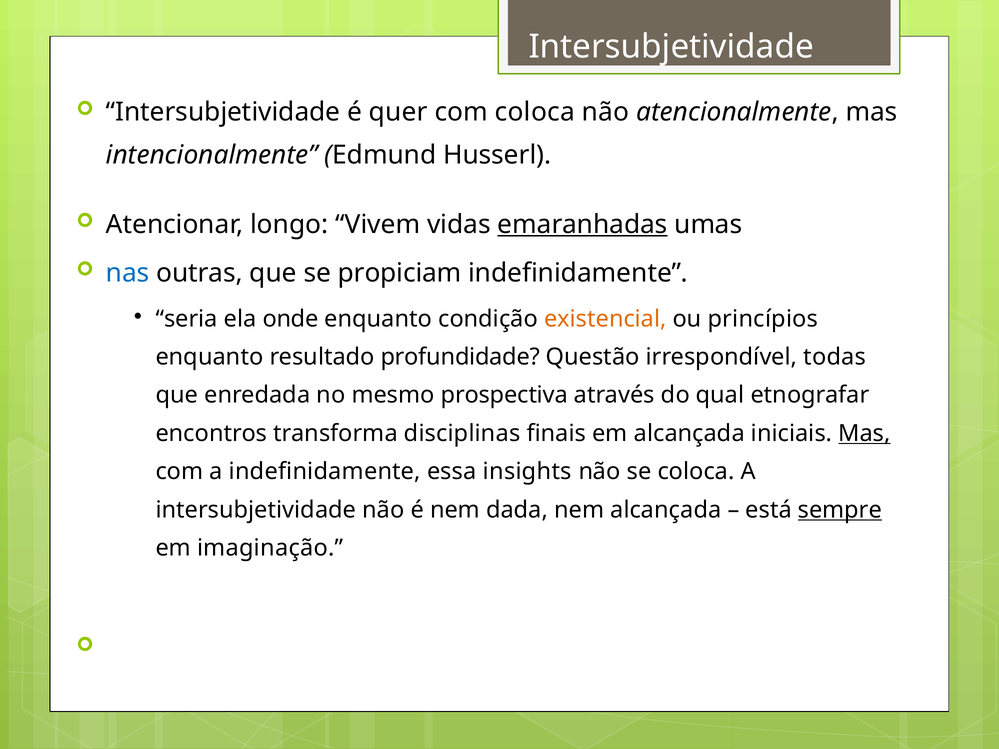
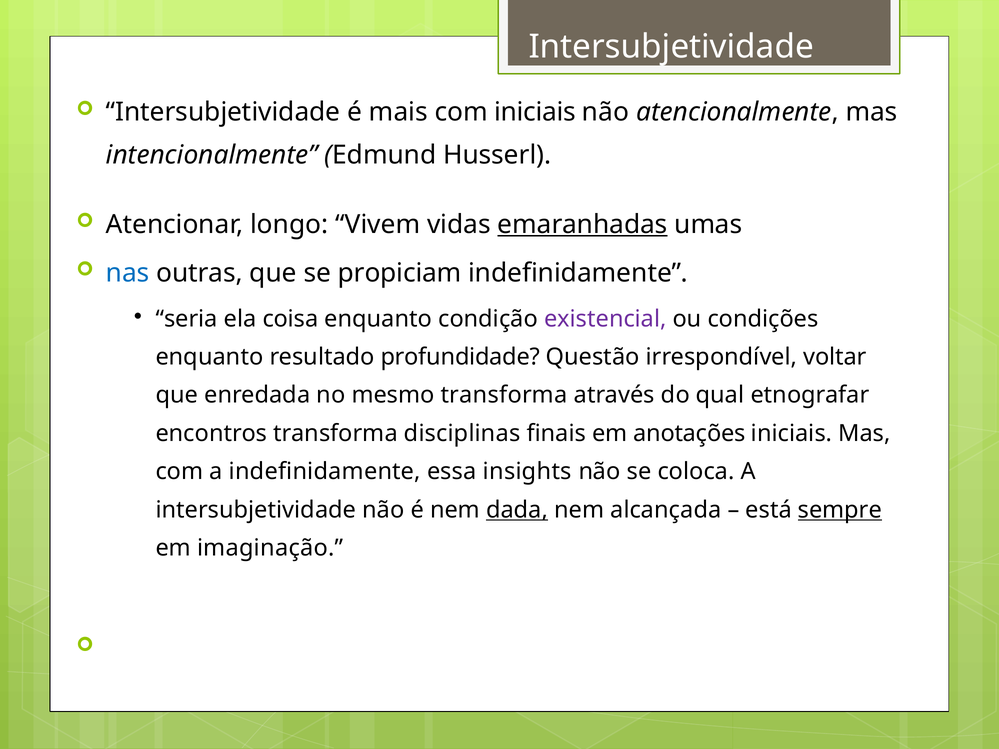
quer: quer -> mais (398, 112)
com coloca: coloca -> iniciais (535, 112)
onde: onde -> coisa (290, 319)
existencial colour: orange -> purple (605, 319)
princípios: princípios -> condições (763, 319)
todas: todas -> voltar (835, 357)
mesmo prospectiva: prospectiva -> transforma (504, 395)
em alcançada: alcançada -> anotações (689, 434)
Mas underline: present -> none (864, 434)
dada underline: none -> present (517, 510)
